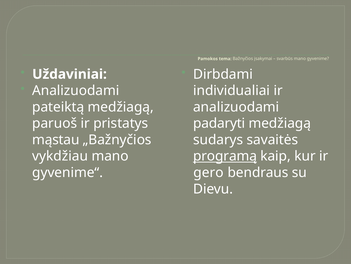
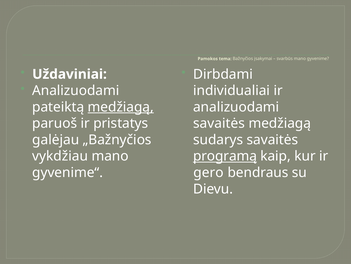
medžiagą underline: none -> present (121, 107)
padaryti: padaryti -> savaitės (219, 123)
mąstau: mąstau -> galėjau (56, 139)
